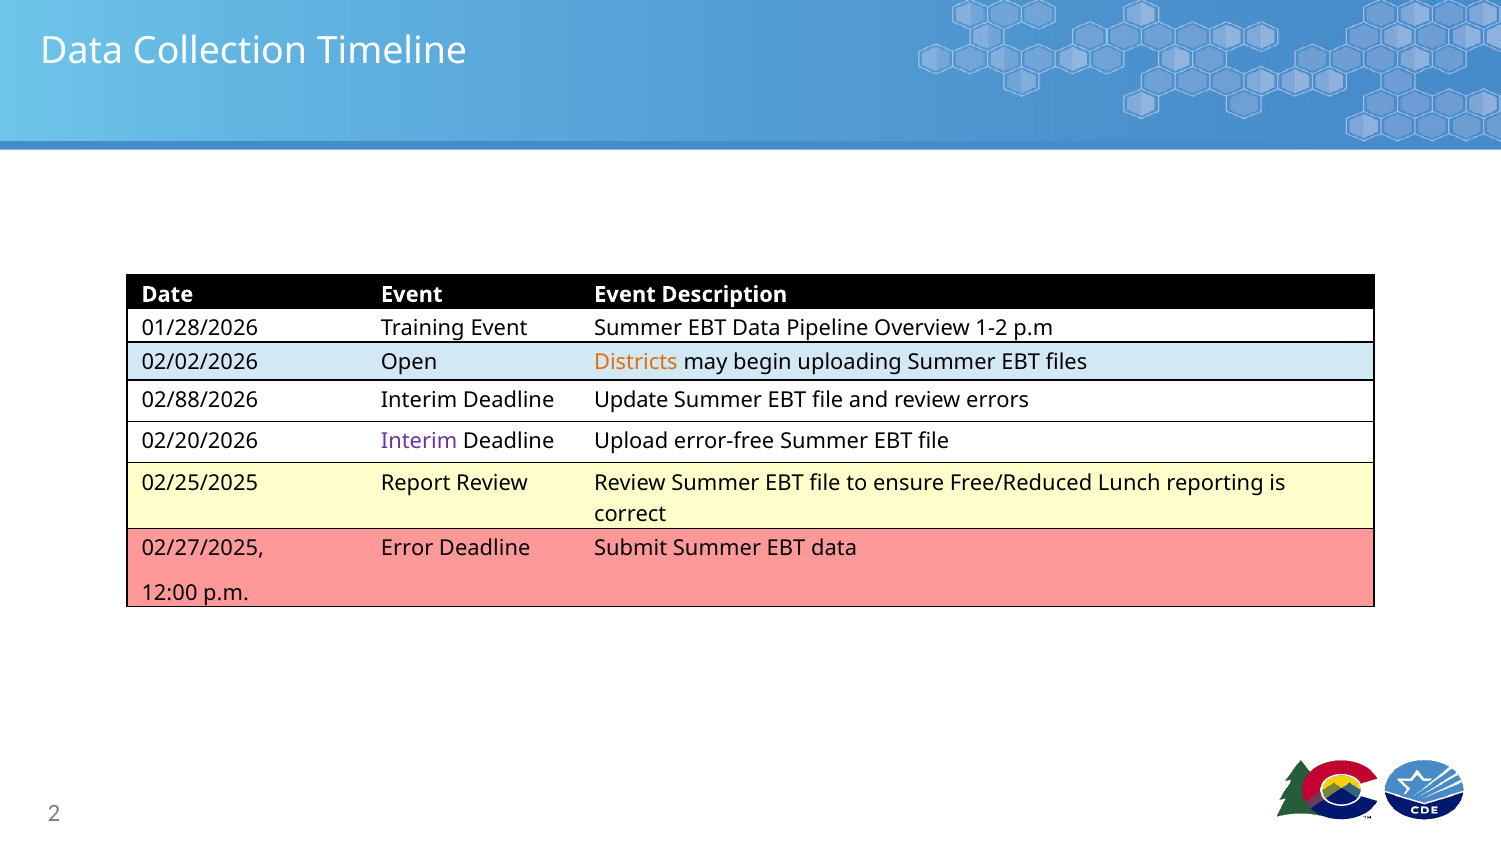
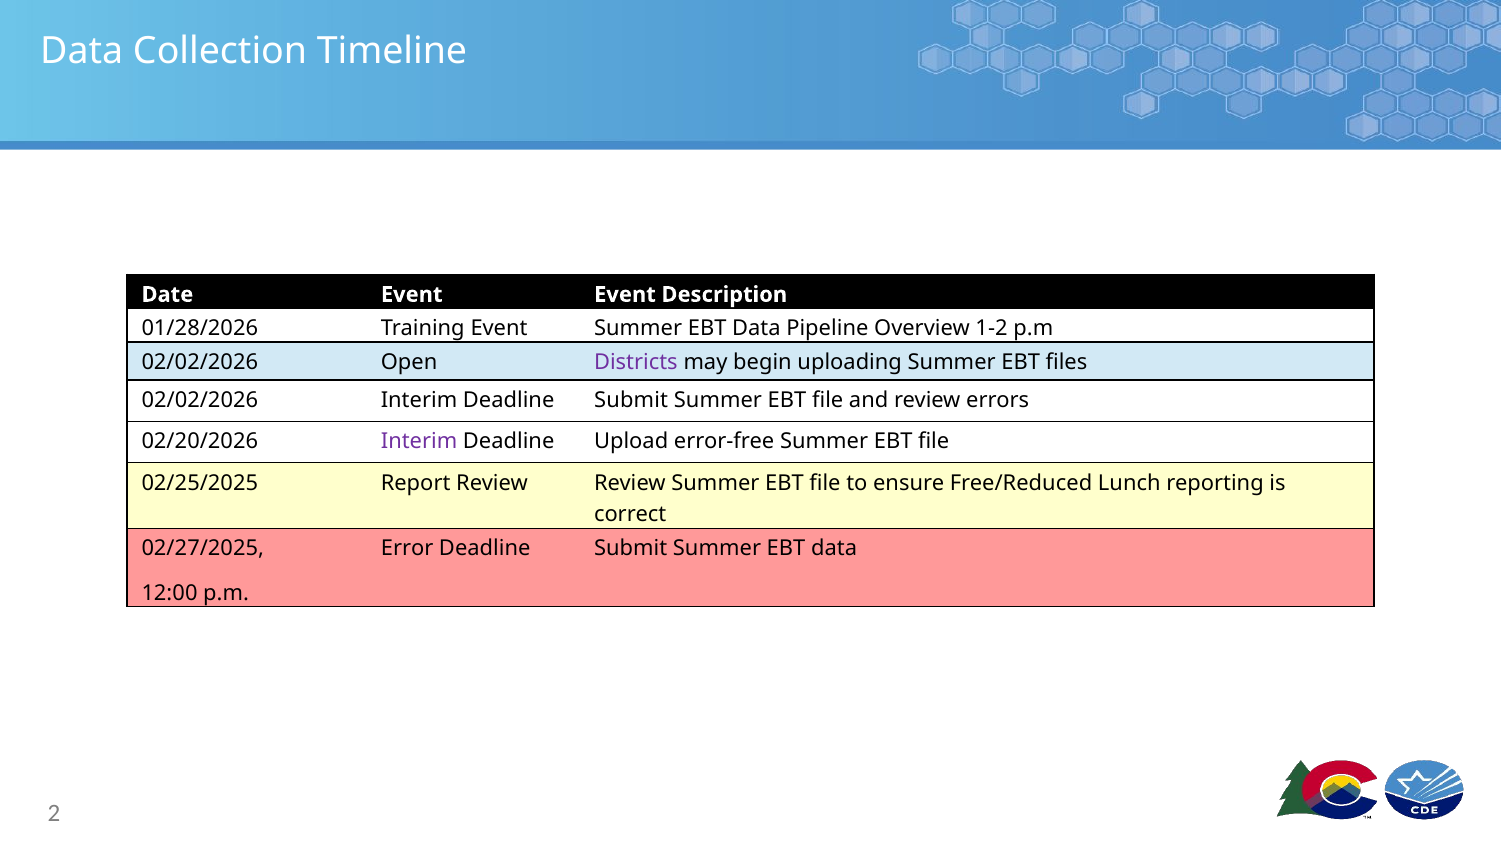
Districts colour: orange -> purple (636, 363)
02/88/2026: 02/88/2026 -> 02/02/2026 (200, 400)
Interim Deadline Update: Update -> Submit (631, 400)
